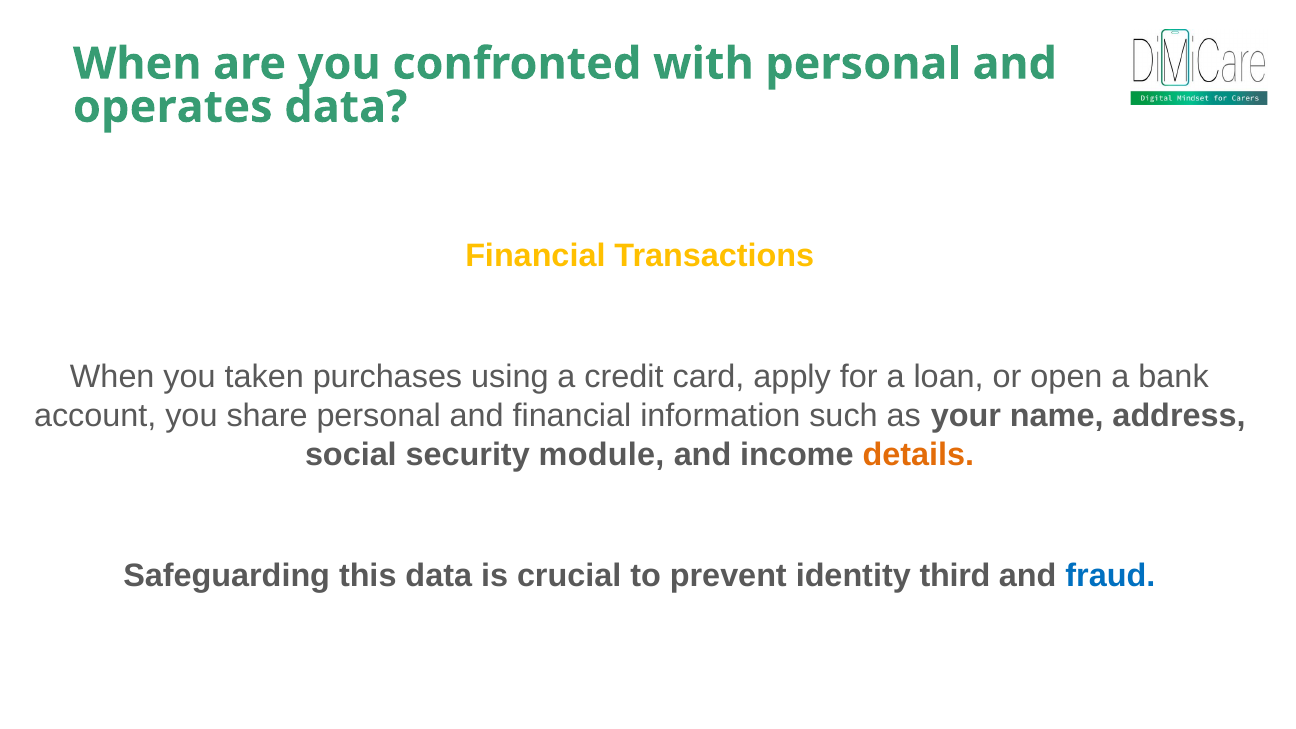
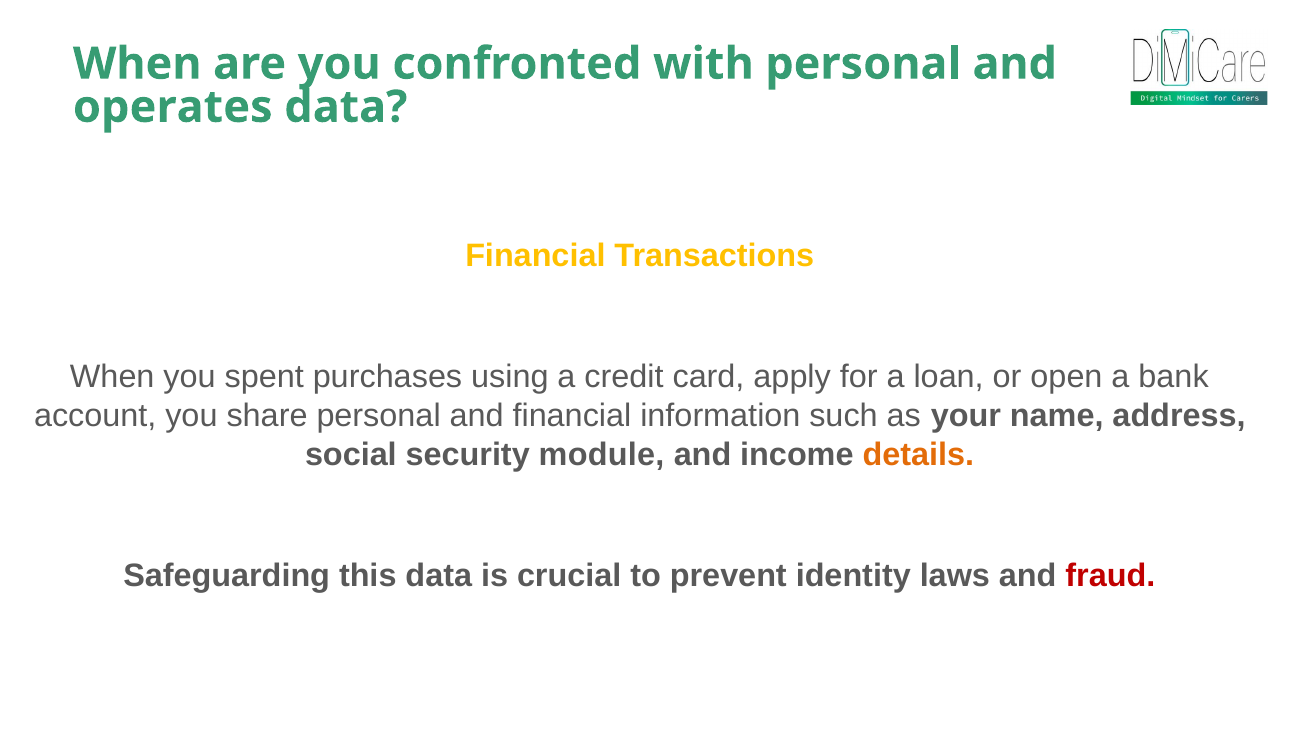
taken: taken -> spent (264, 377)
third: third -> laws (955, 576)
fraud colour: blue -> red (1110, 576)
